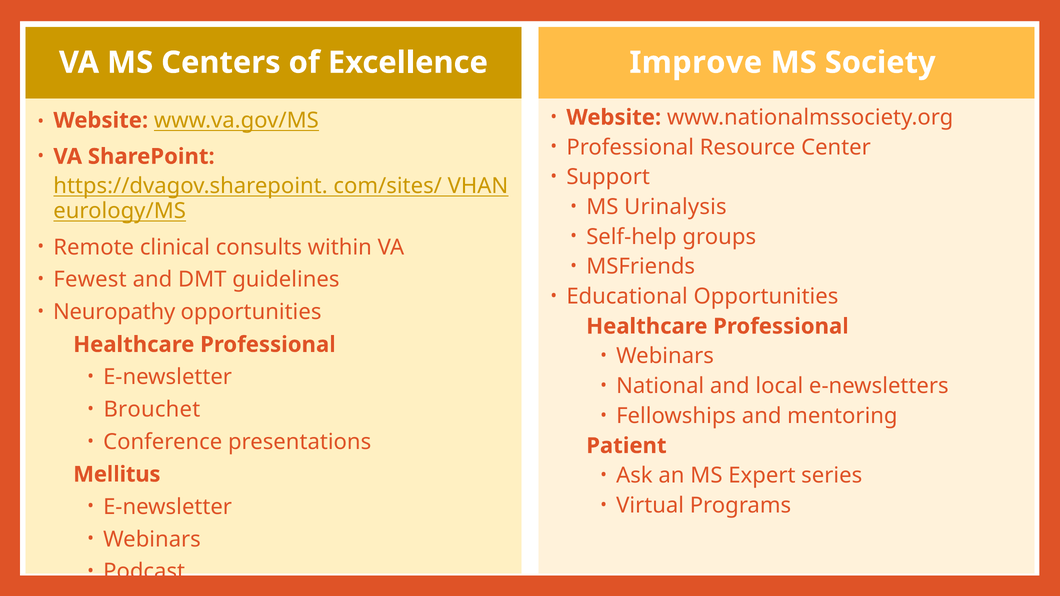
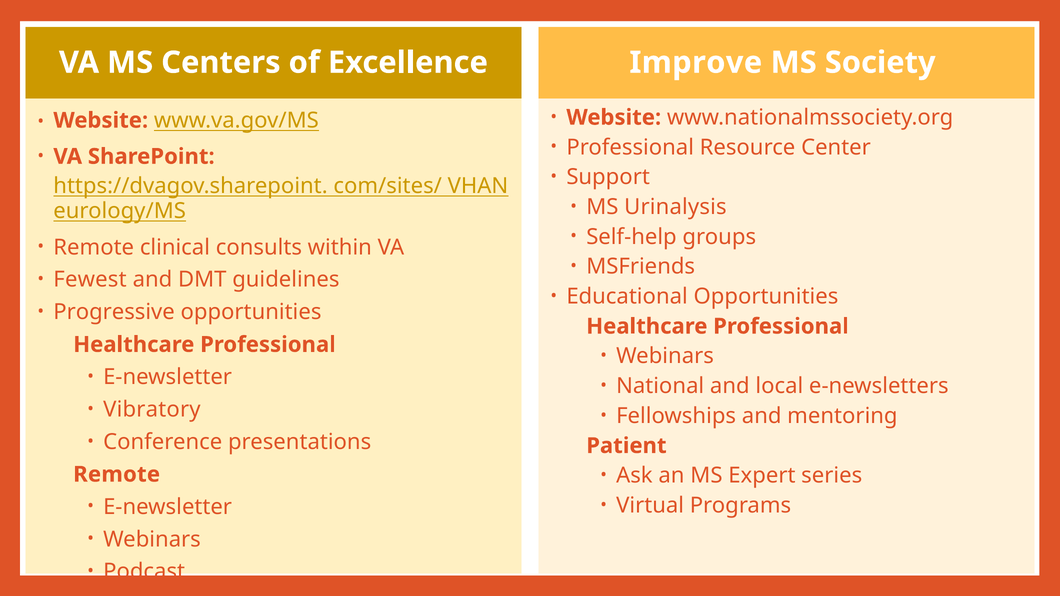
Neuropathy: Neuropathy -> Progressive (114, 312)
Brouchet: Brouchet -> Vibratory (152, 410)
Mellitus: Mellitus -> Remote (117, 475)
